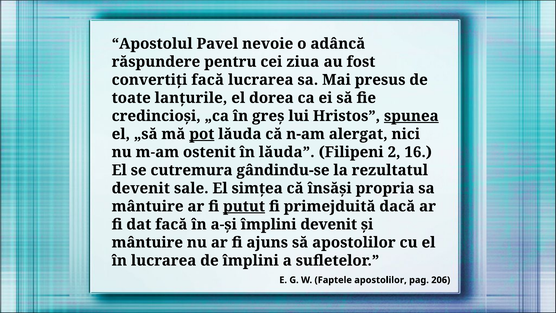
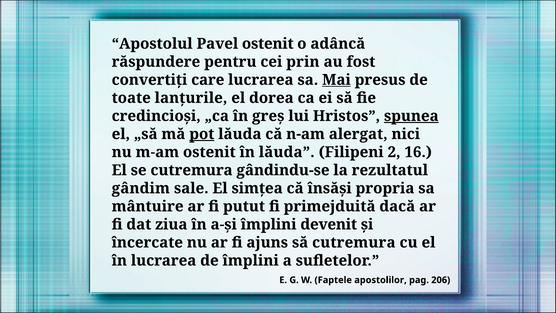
Pavel nevoie: nevoie -> ostenit (268, 44)
ziua: ziua -> prin (303, 62)
convertiți facă: facă -> care (208, 80)
Mai underline: none -> present (336, 80)
devenit: devenit -> gândim (141, 188)
putut underline: present -> none (244, 206)
dat facă: facă -> ziua (171, 224)
mântuire: mântuire -> încercate (147, 242)
să apostolilor: apostolilor -> cutremura (354, 242)
